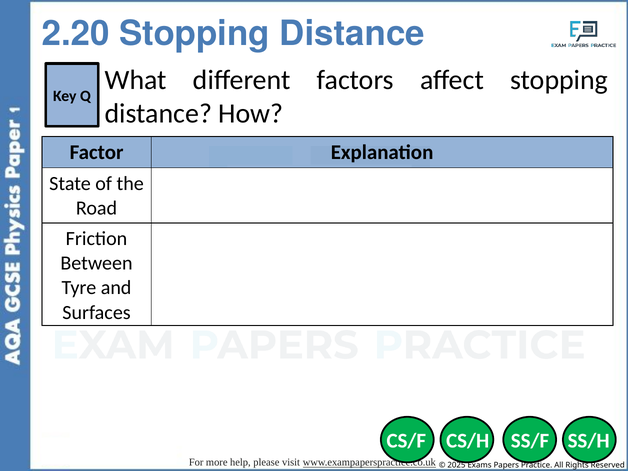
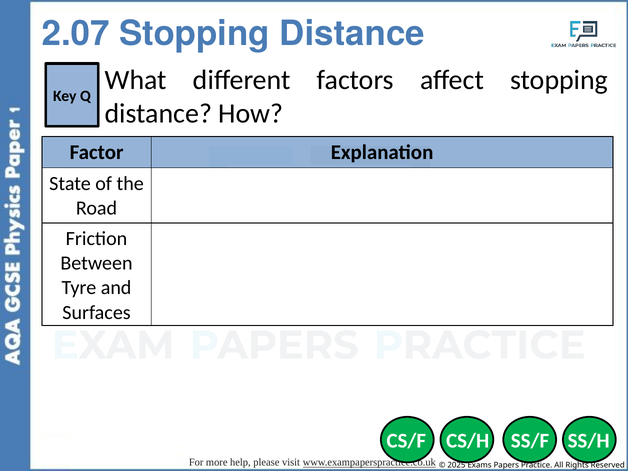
2.20: 2.20 -> 2.07 (76, 34)
